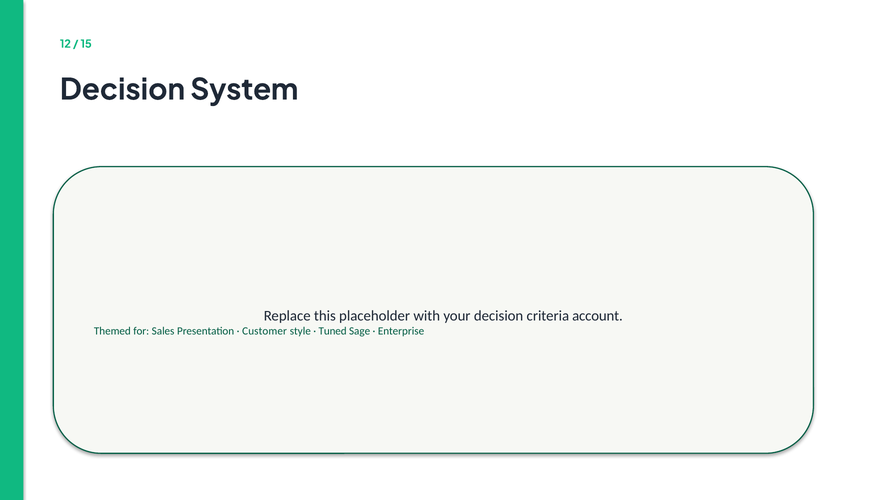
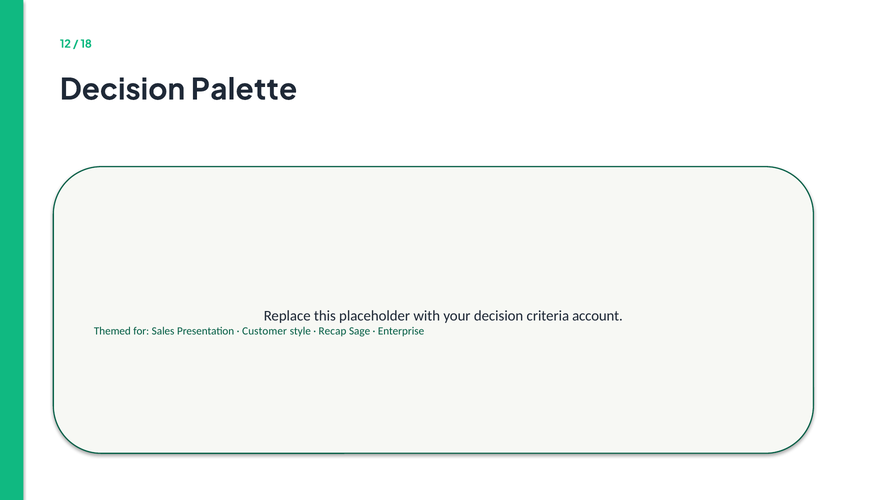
15: 15 -> 18 (86, 44)
System: System -> Palette (244, 90)
Tuned: Tuned -> Recap (333, 331)
